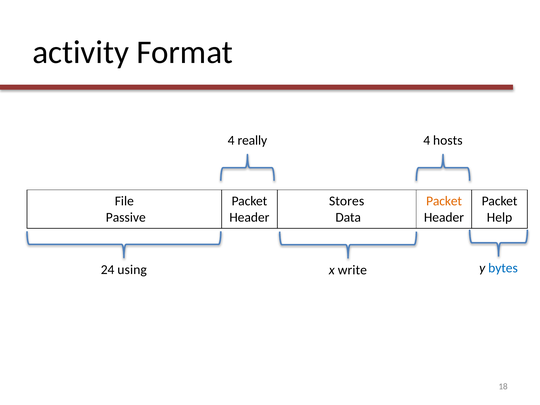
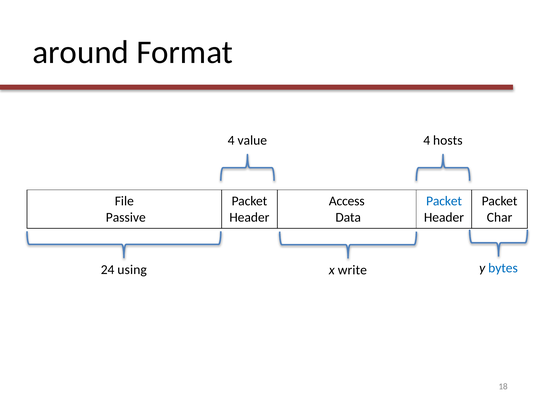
activity: activity -> around (81, 52)
really: really -> value (252, 140)
Stores: Stores -> Access (347, 201)
Packet colour: orange -> blue (444, 201)
Help: Help -> Char (500, 217)
